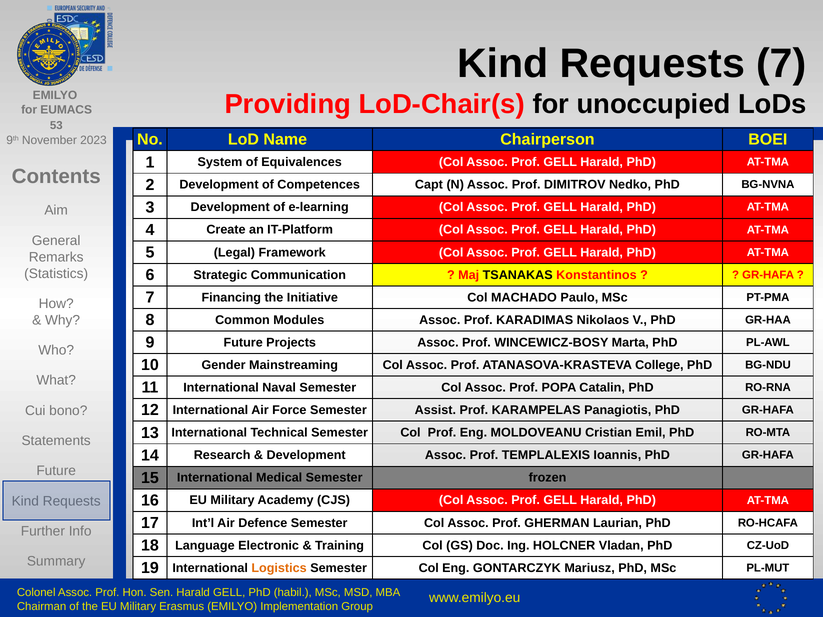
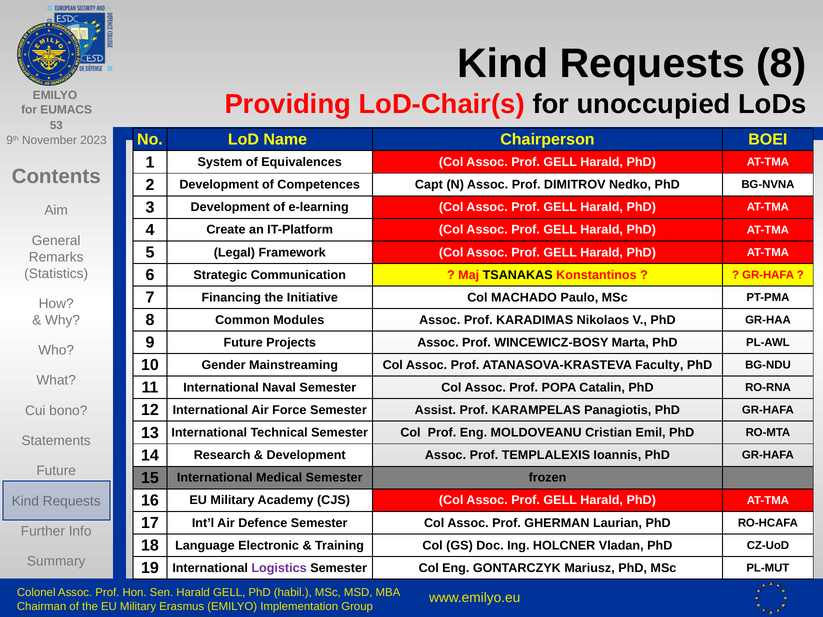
Requests 7: 7 -> 8 (781, 64)
College: College -> Faculty (659, 365)
Logistics colour: orange -> purple (279, 568)
